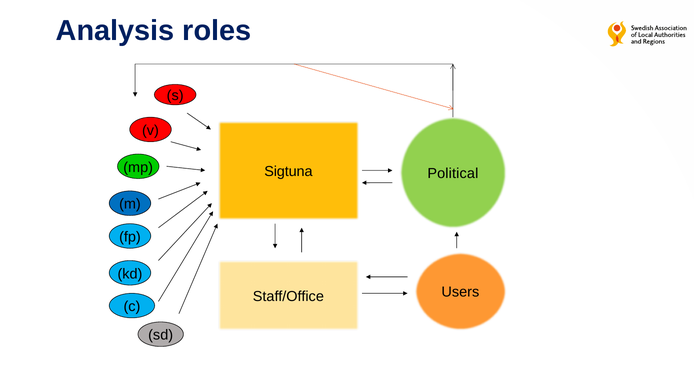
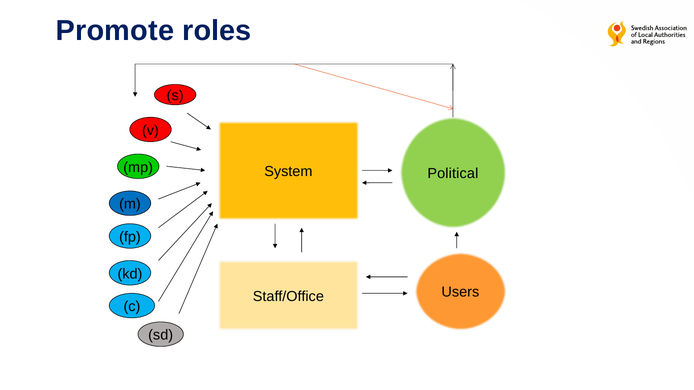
Analysis: Analysis -> Promote (115, 31)
Sigtuna: Sigtuna -> System (288, 172)
